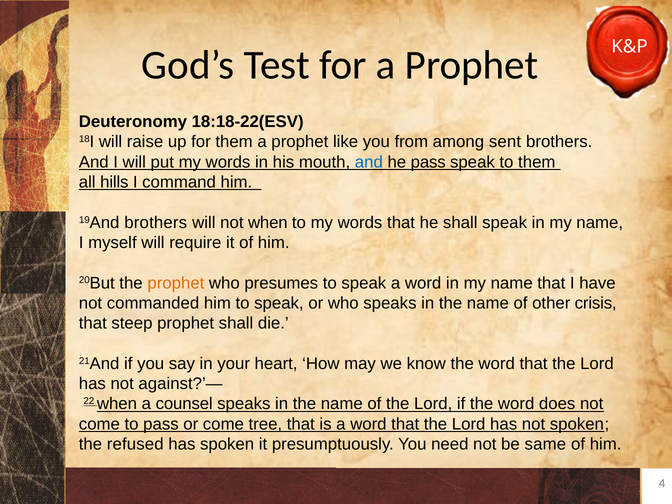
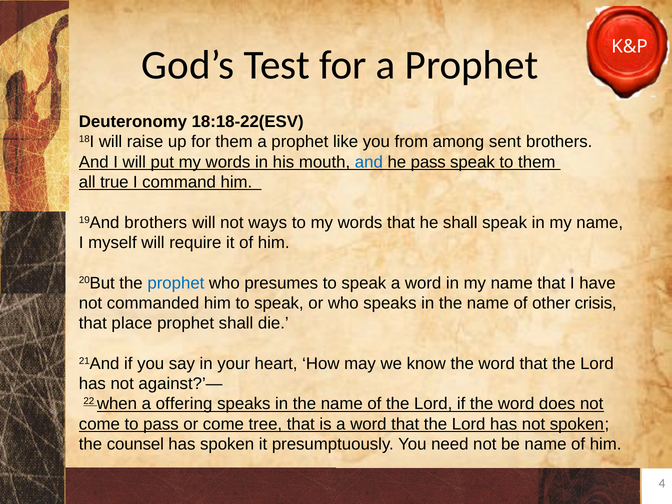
hills: hills -> true (114, 182)
not when: when -> ways (268, 222)
prophet colour: orange -> blue (176, 283)
steep: steep -> place (132, 323)
counsel: counsel -> offering (184, 404)
refused: refused -> counsel (135, 444)
be same: same -> name (545, 444)
